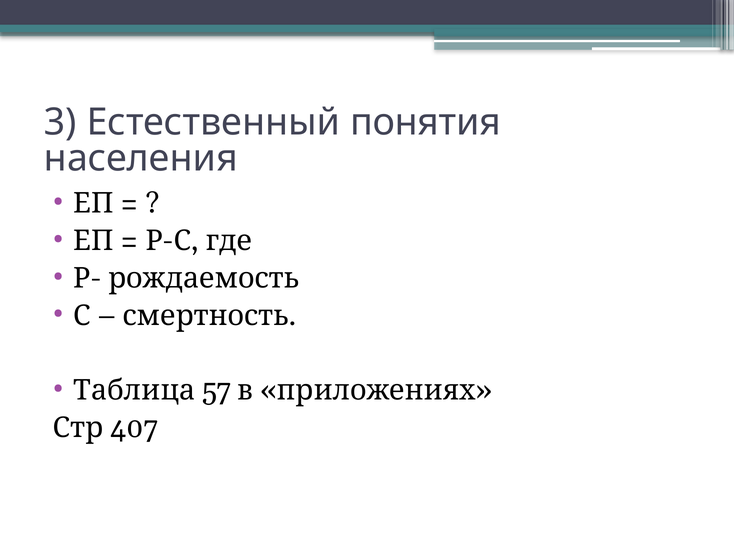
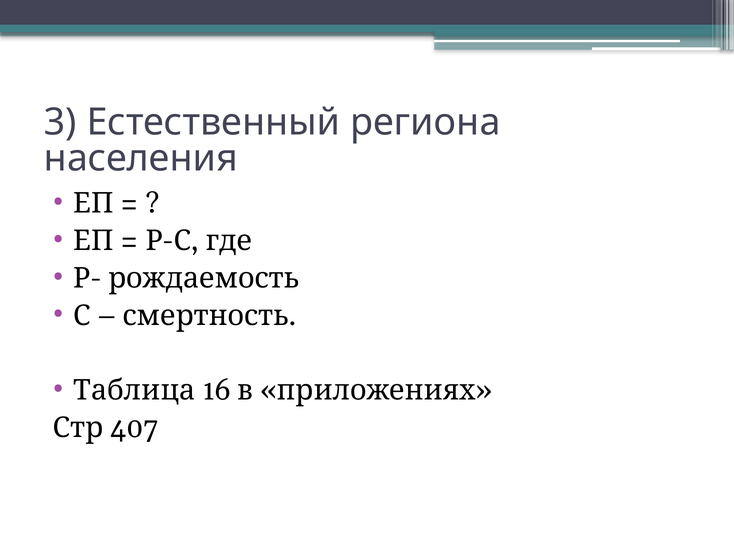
понятия: понятия -> региона (425, 122)
57: 57 -> 16 (217, 390)
